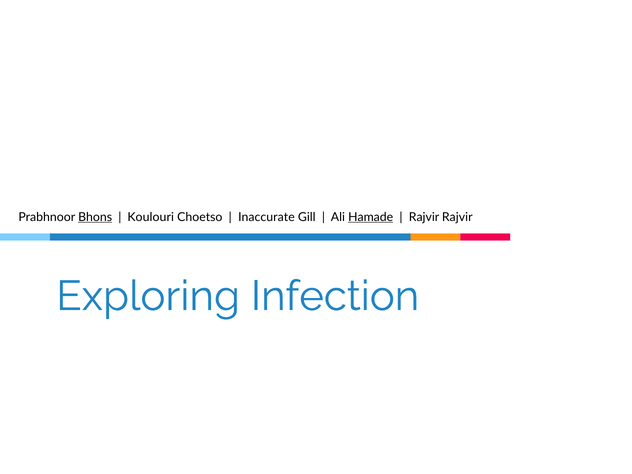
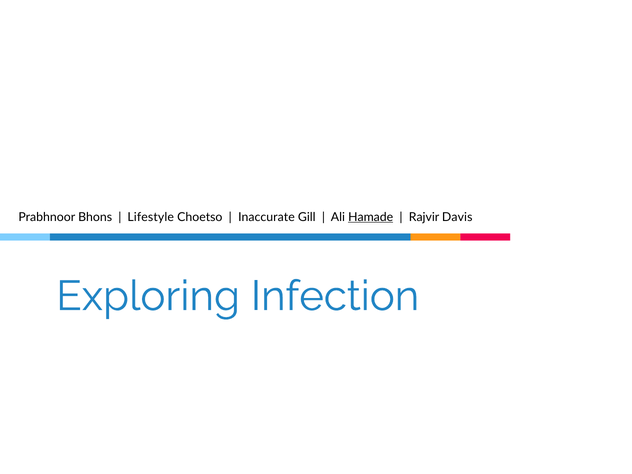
Bhons underline: present -> none (95, 217)
Koulouri: Koulouri -> Lifestyle (151, 217)
Rajvir Rajvir: Rajvir -> Davis (457, 217)
